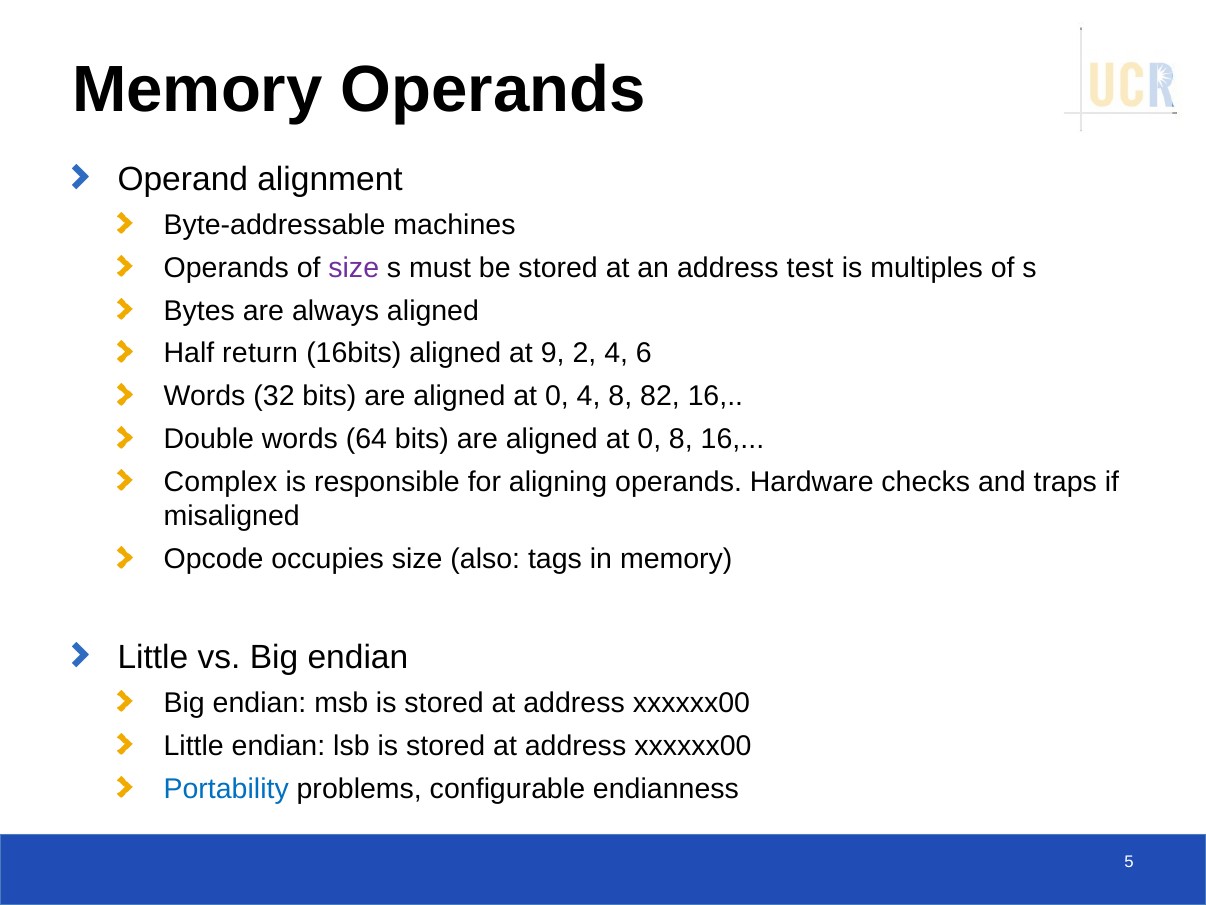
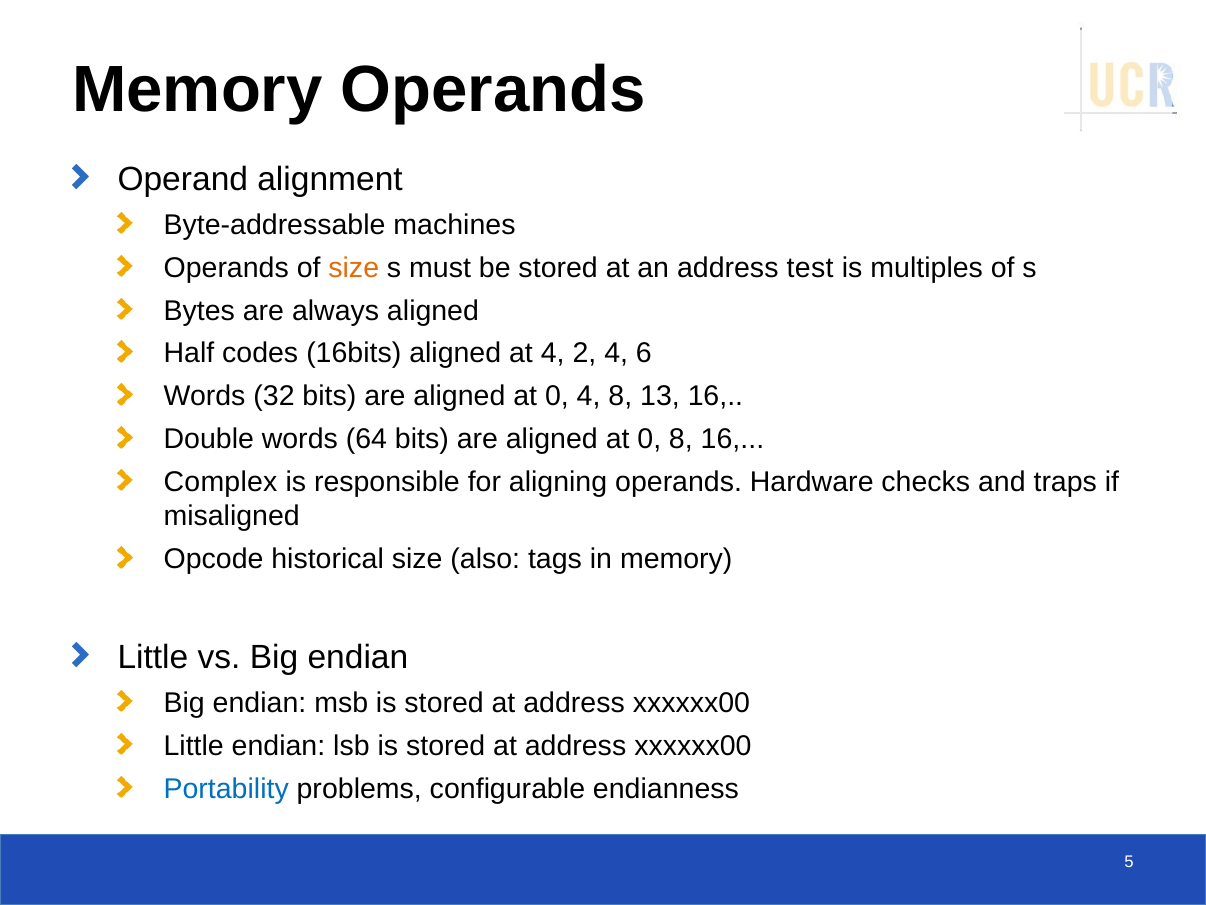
size colour: purple -> orange (354, 268)
return: return -> codes (260, 353)
at 9: 9 -> 4 (553, 353)
82: 82 -> 13 (660, 396)
occupies: occupies -> historical (328, 559)
